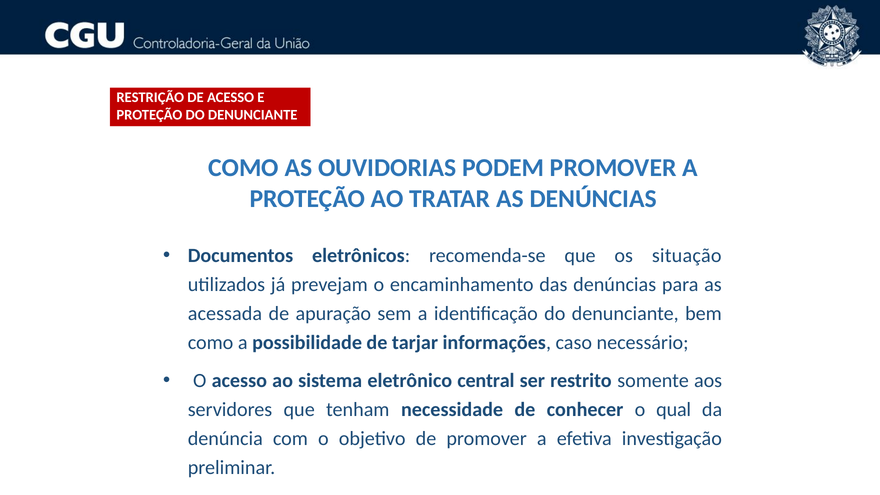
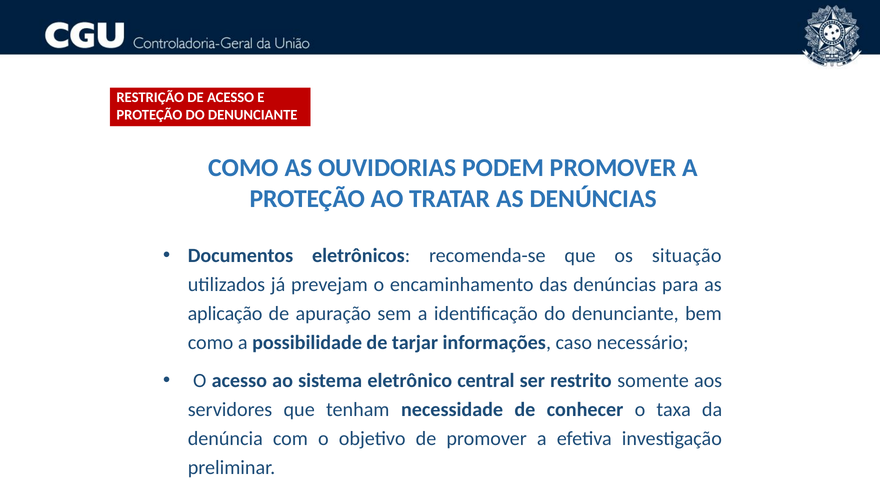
acessada: acessada -> aplicação (225, 314)
qual: qual -> taxa (674, 410)
